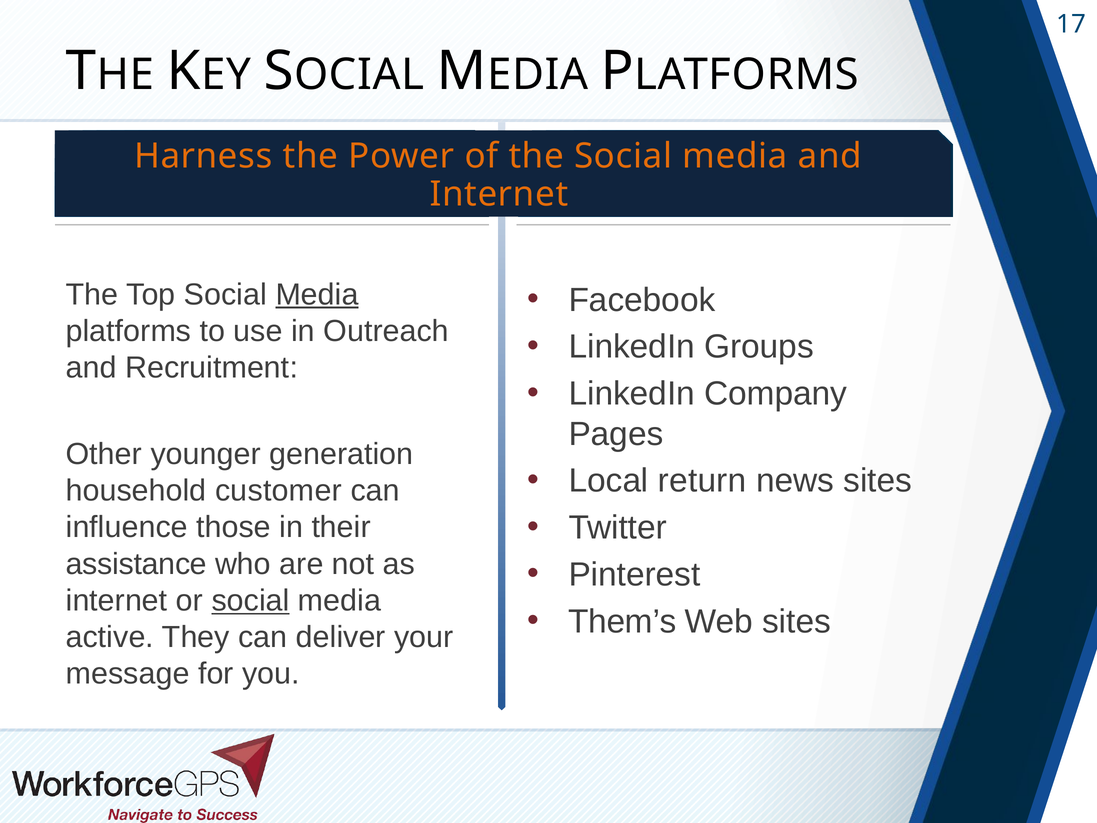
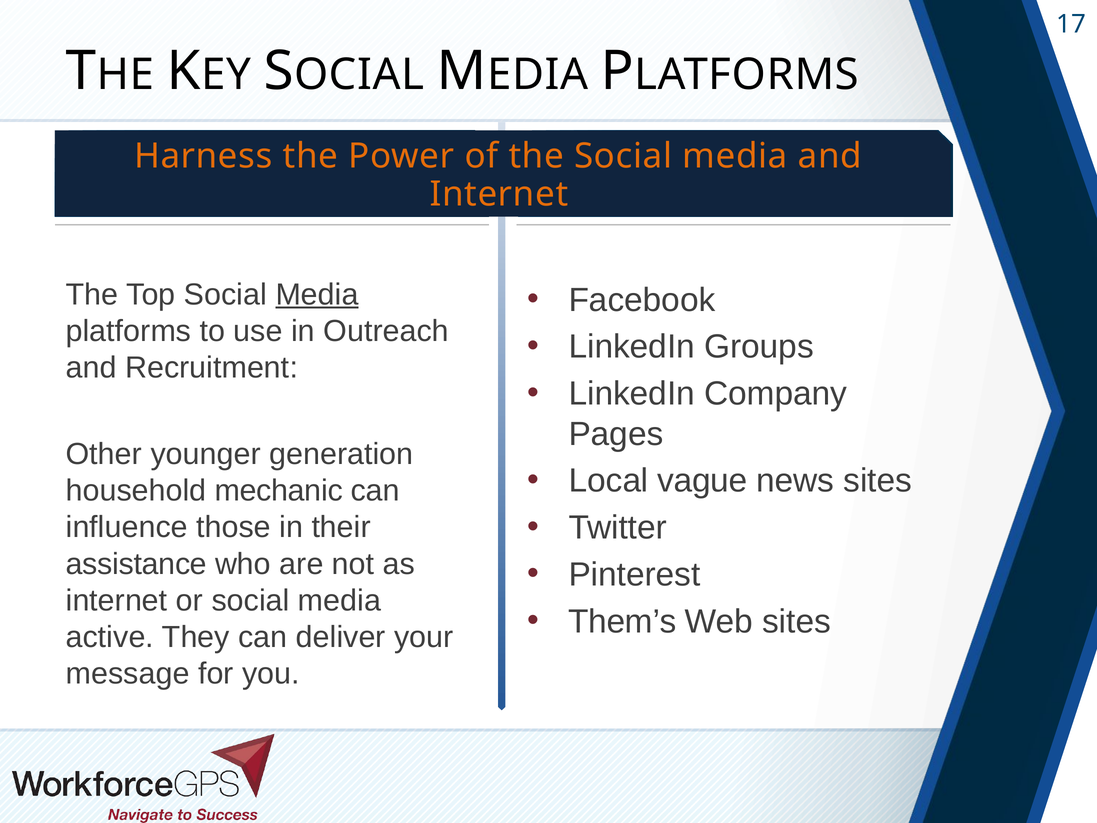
return: return -> vague (702, 481)
customer: customer -> mechanic (279, 491)
social underline: present -> none (251, 600)
